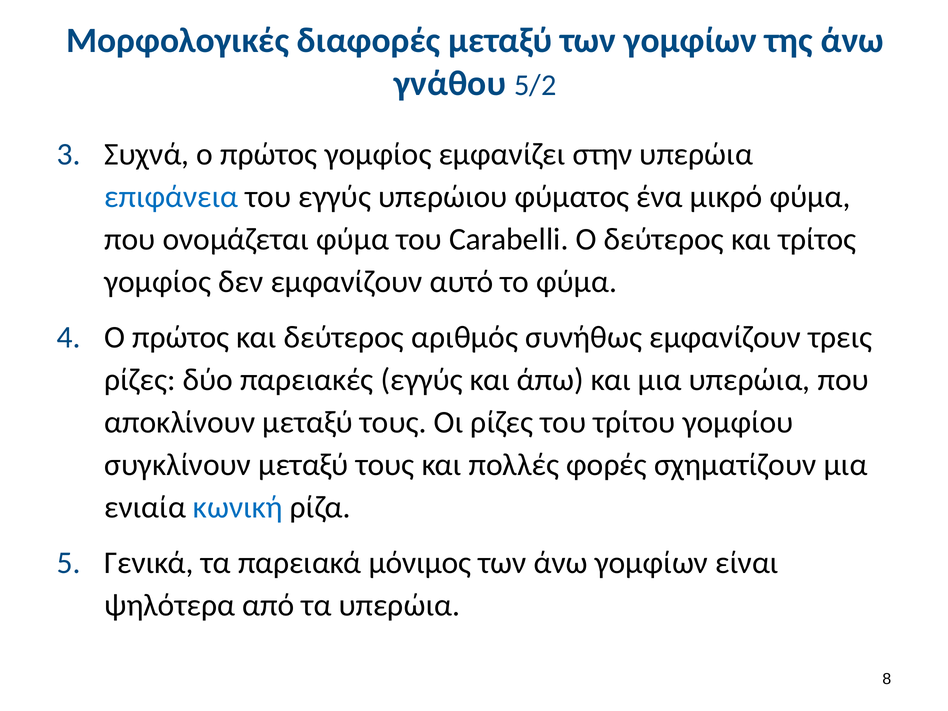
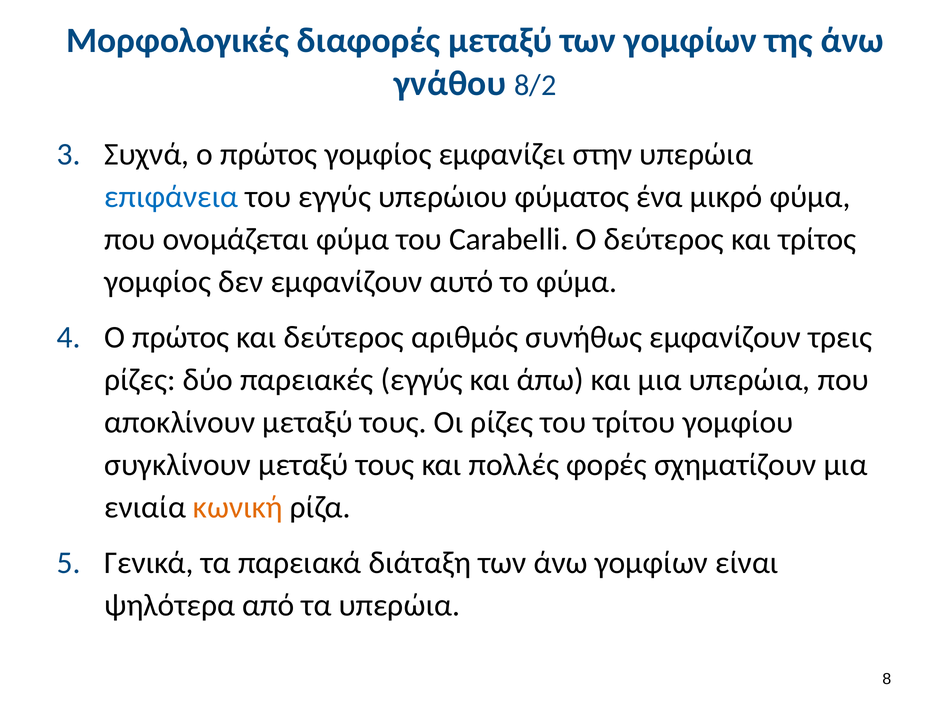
5/2: 5/2 -> 8/2 (535, 85)
κωνική colour: blue -> orange (238, 507)
μόνιμος: μόνιμος -> διάταξη (420, 563)
